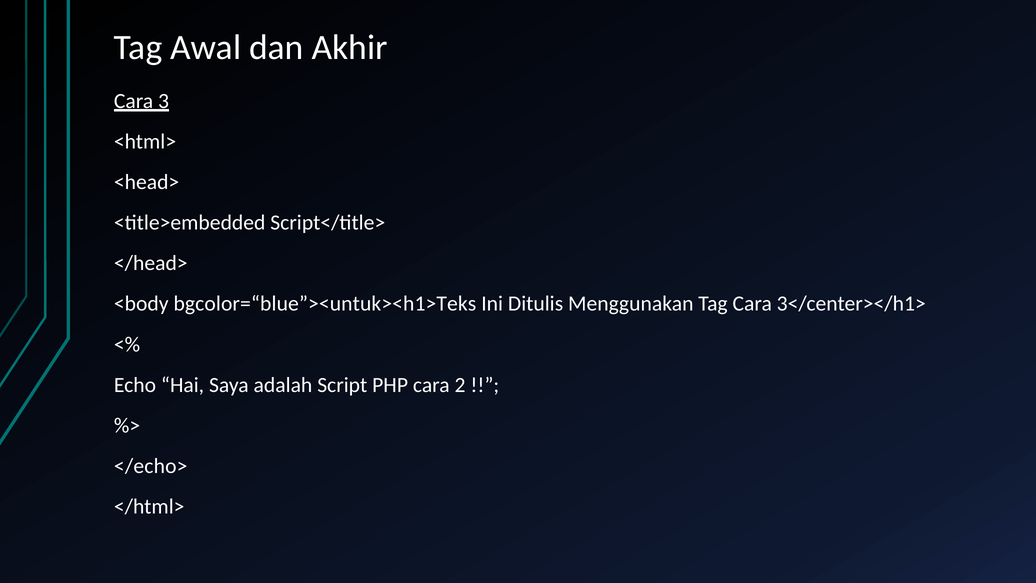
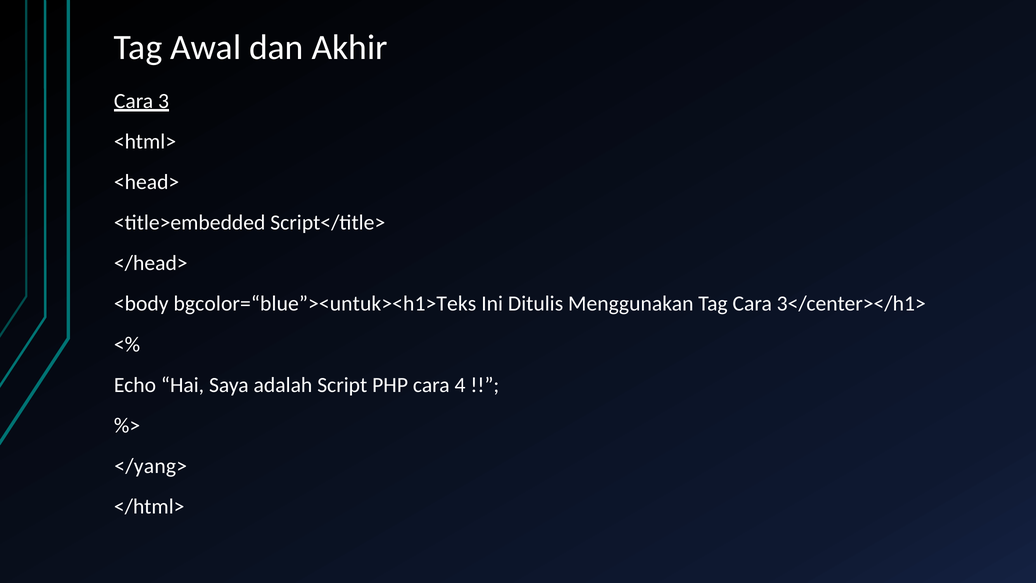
2: 2 -> 4 (460, 385)
</echo>: </echo> -> </yang> (151, 466)
